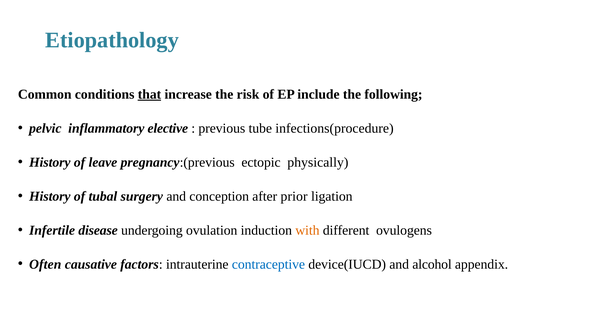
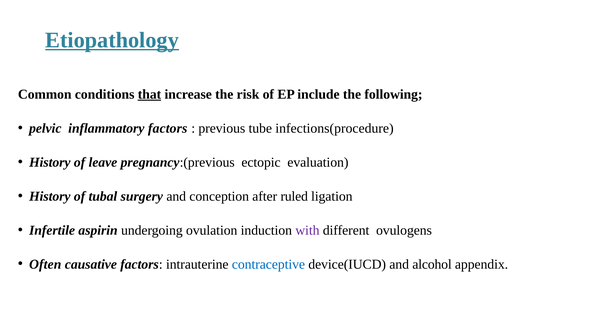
Etiopathology underline: none -> present (112, 40)
inflammatory elective: elective -> factors (168, 129)
physically: physically -> evaluation (318, 162)
prior: prior -> ruled (294, 196)
disease: disease -> aspirin (98, 230)
with colour: orange -> purple (307, 230)
